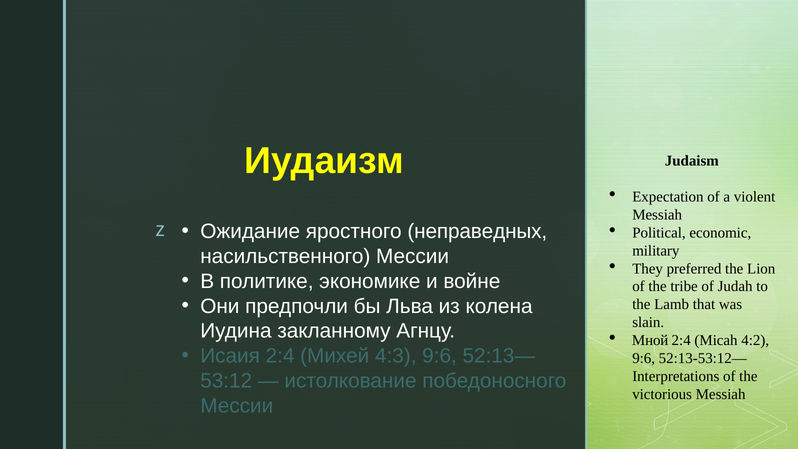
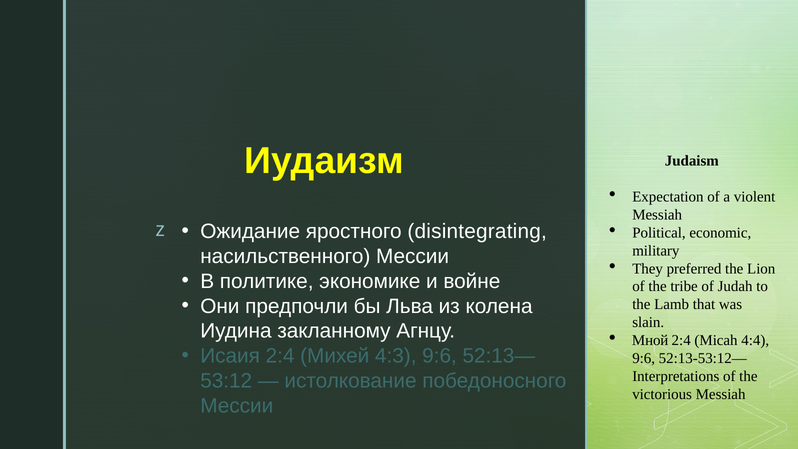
неправедных: неправедных -> disintegrating (477, 231)
4:2: 4:2 -> 4:4 (755, 340)
